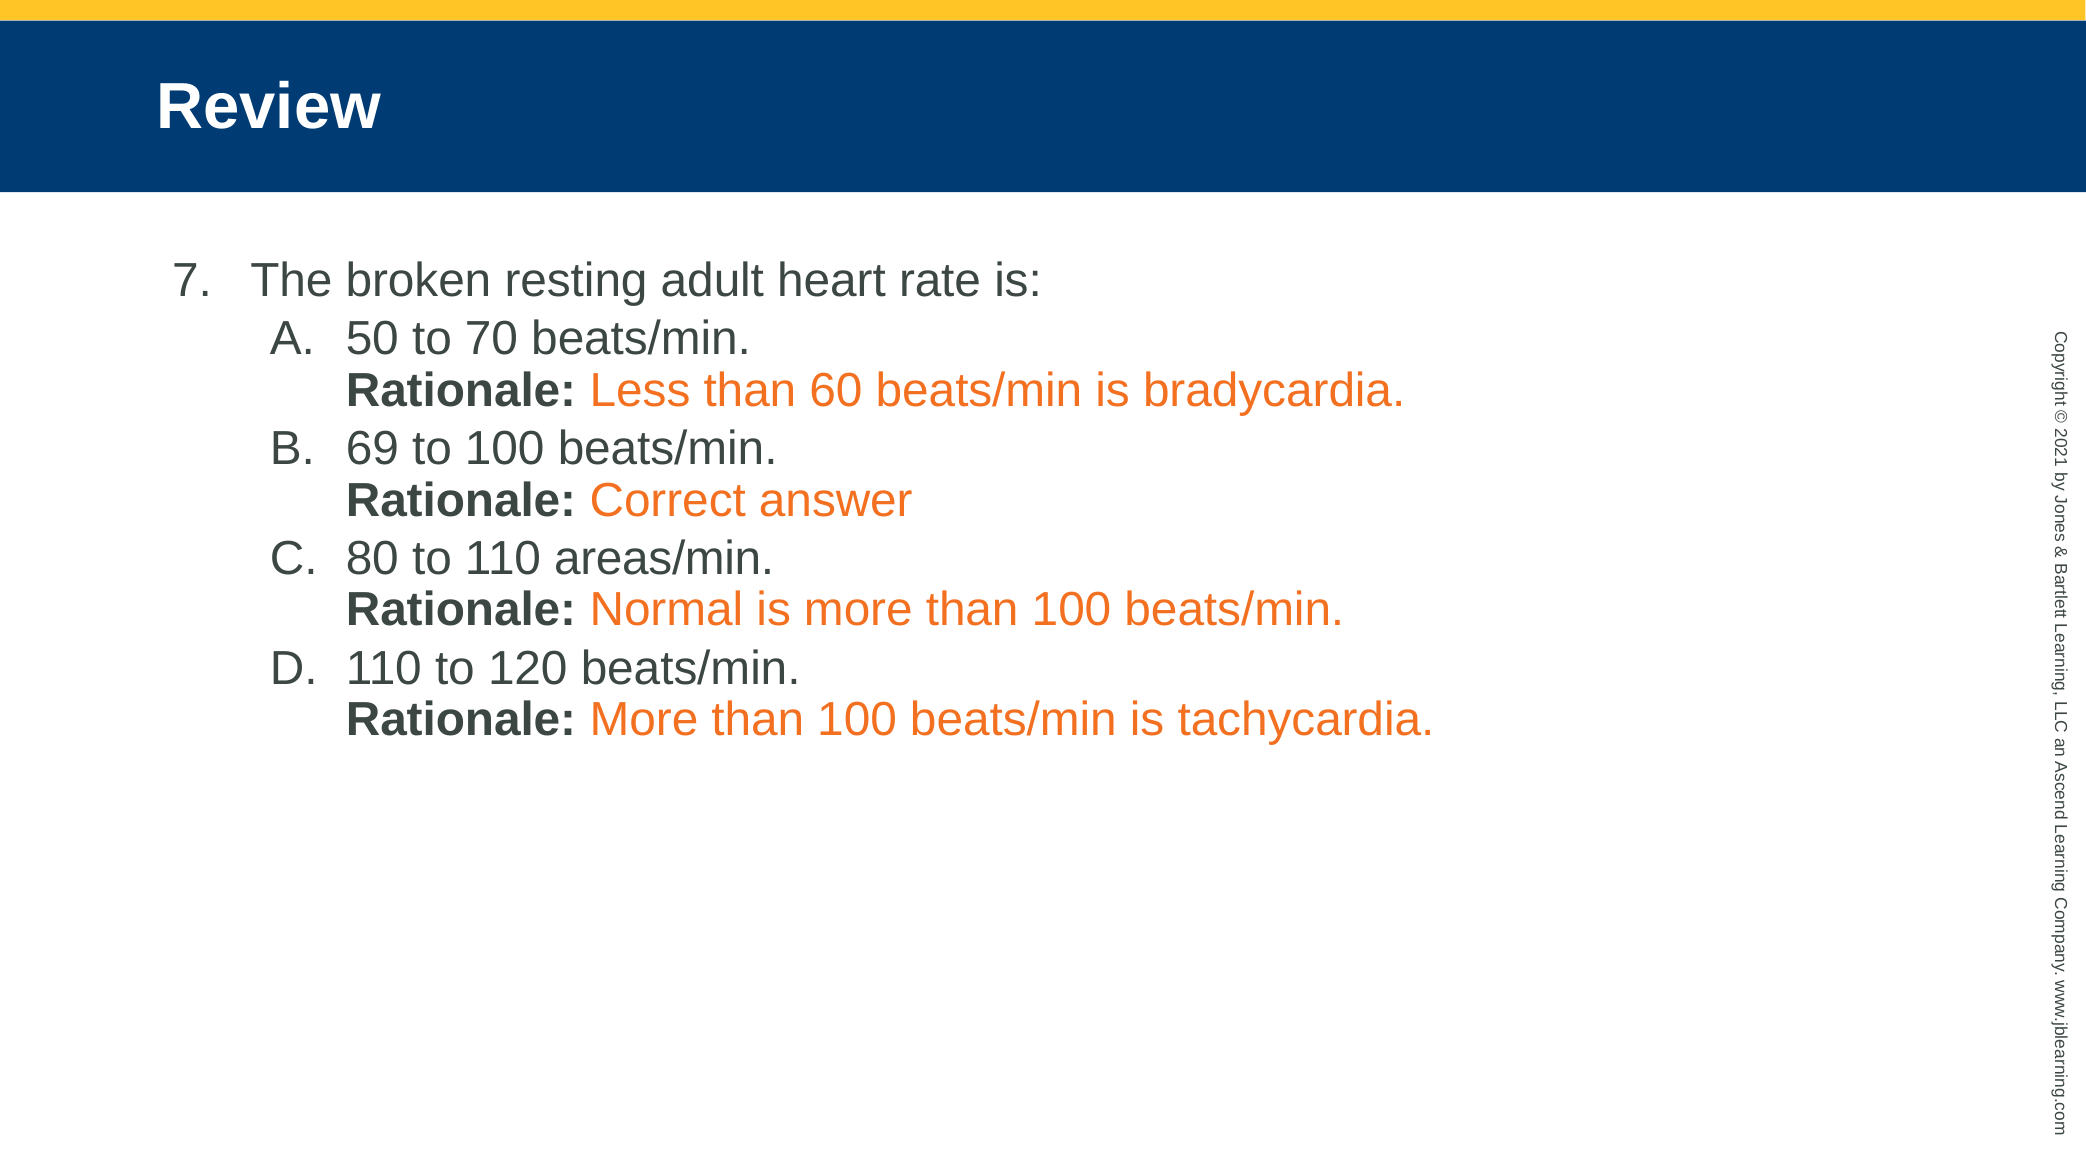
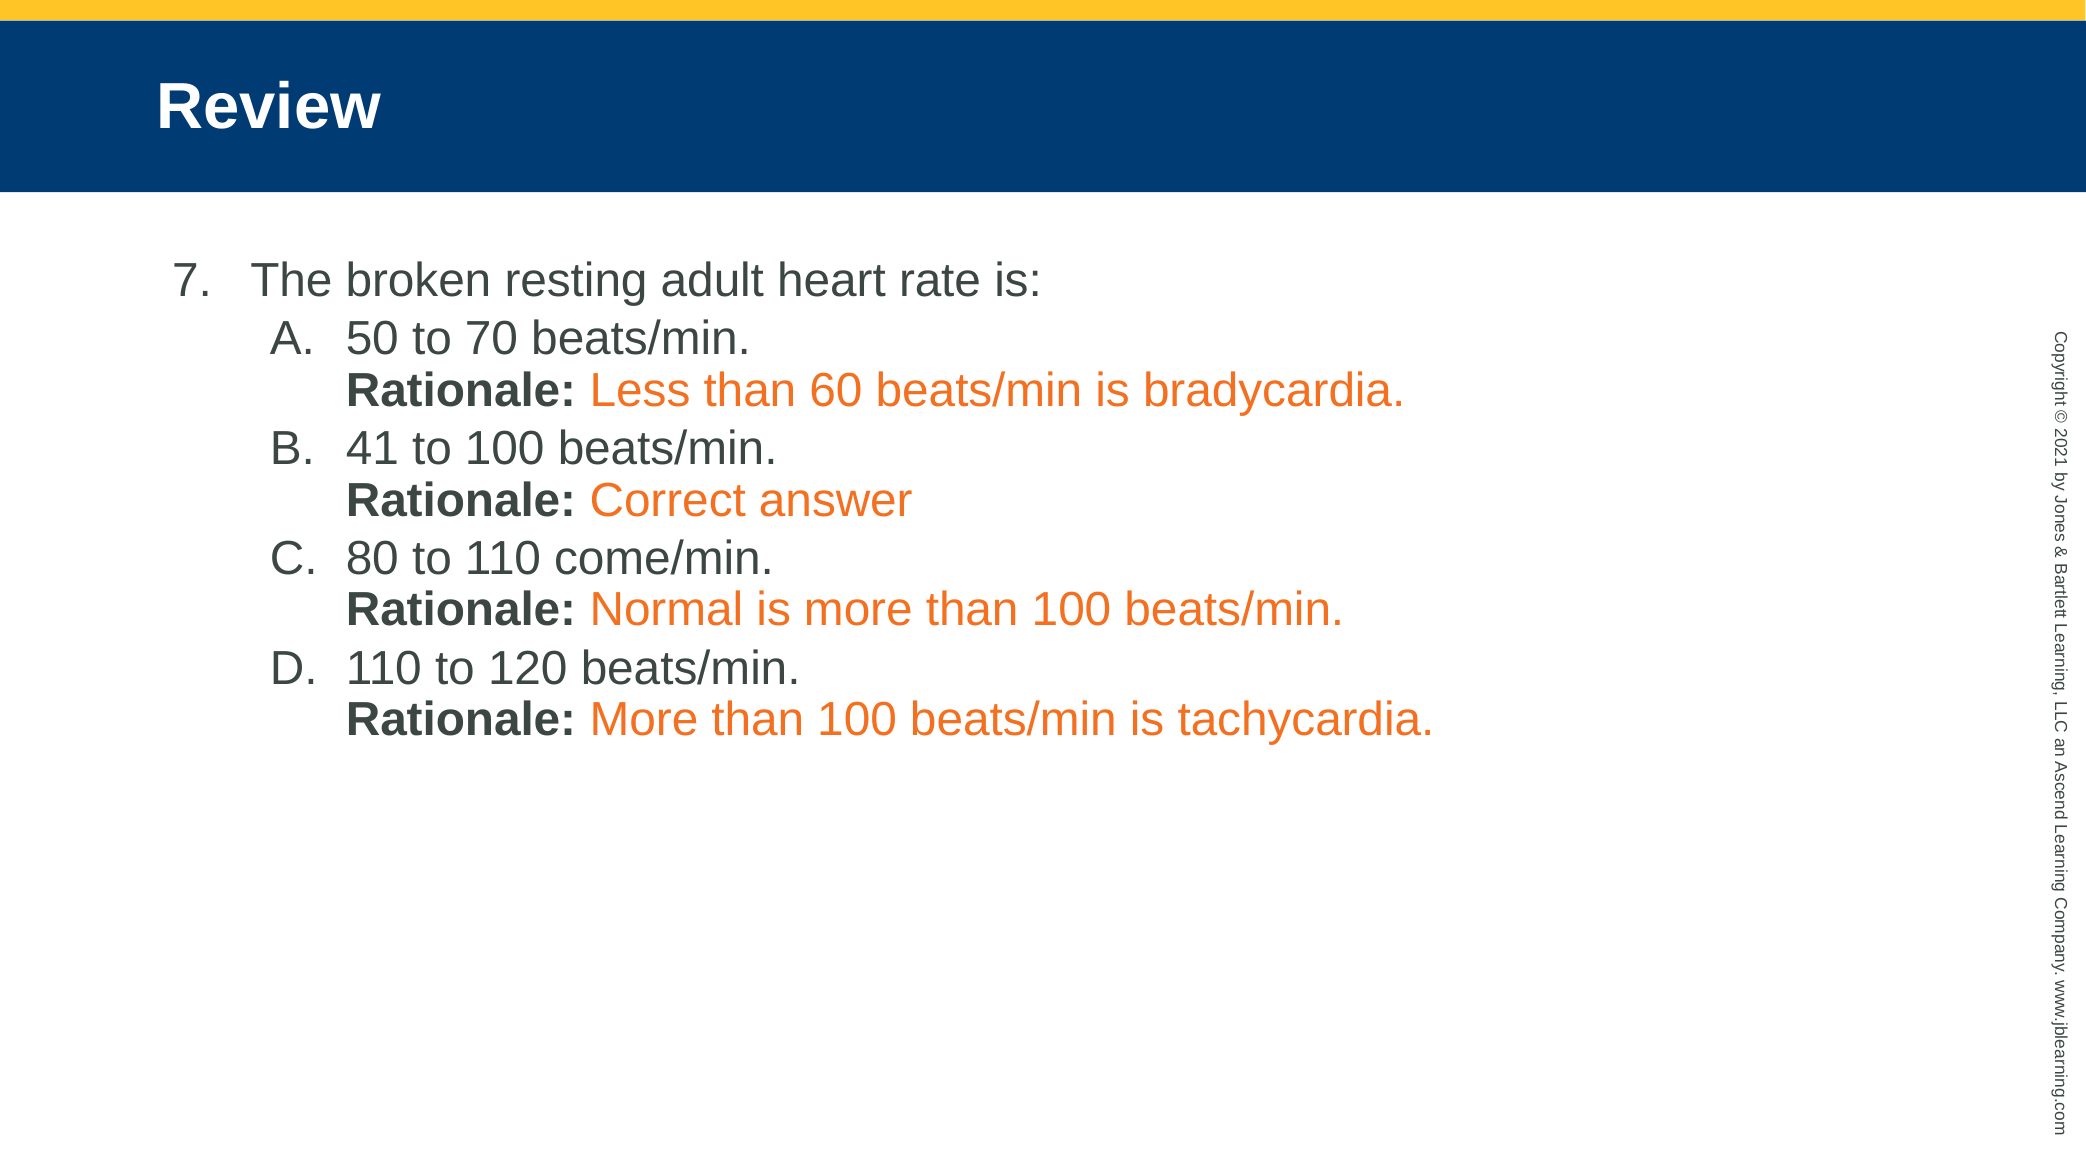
69: 69 -> 41 (372, 449)
areas/min: areas/min -> come/min (664, 559)
